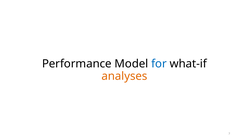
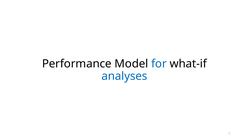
analyses colour: orange -> blue (124, 76)
